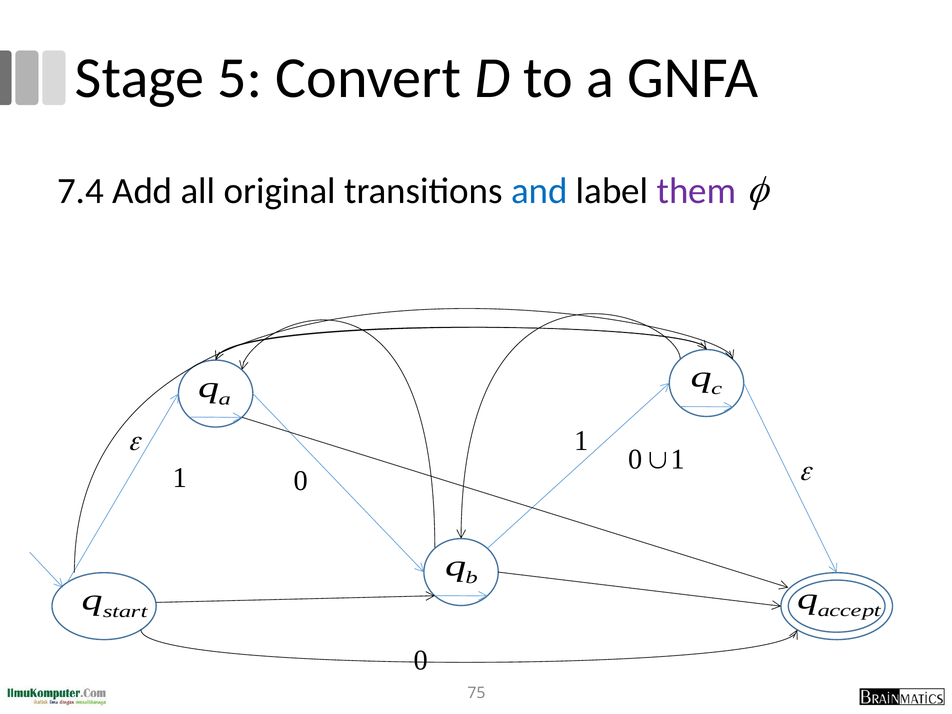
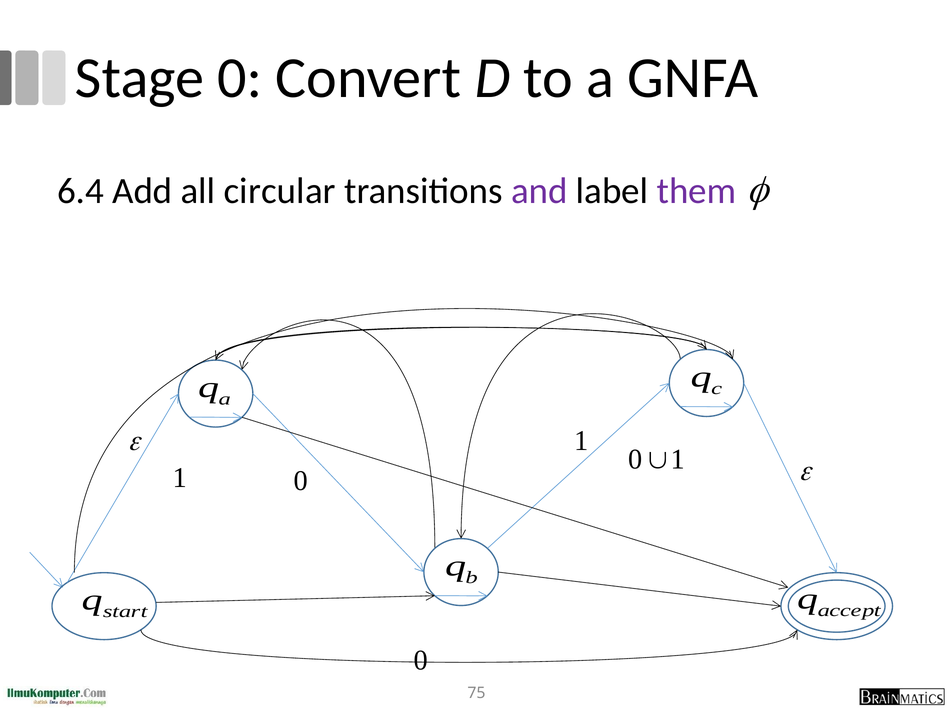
Stage 5: 5 -> 0 (240, 78)
7.4: 7.4 -> 6.4 (80, 191)
original: original -> circular (280, 191)
and colour: blue -> purple (539, 191)
